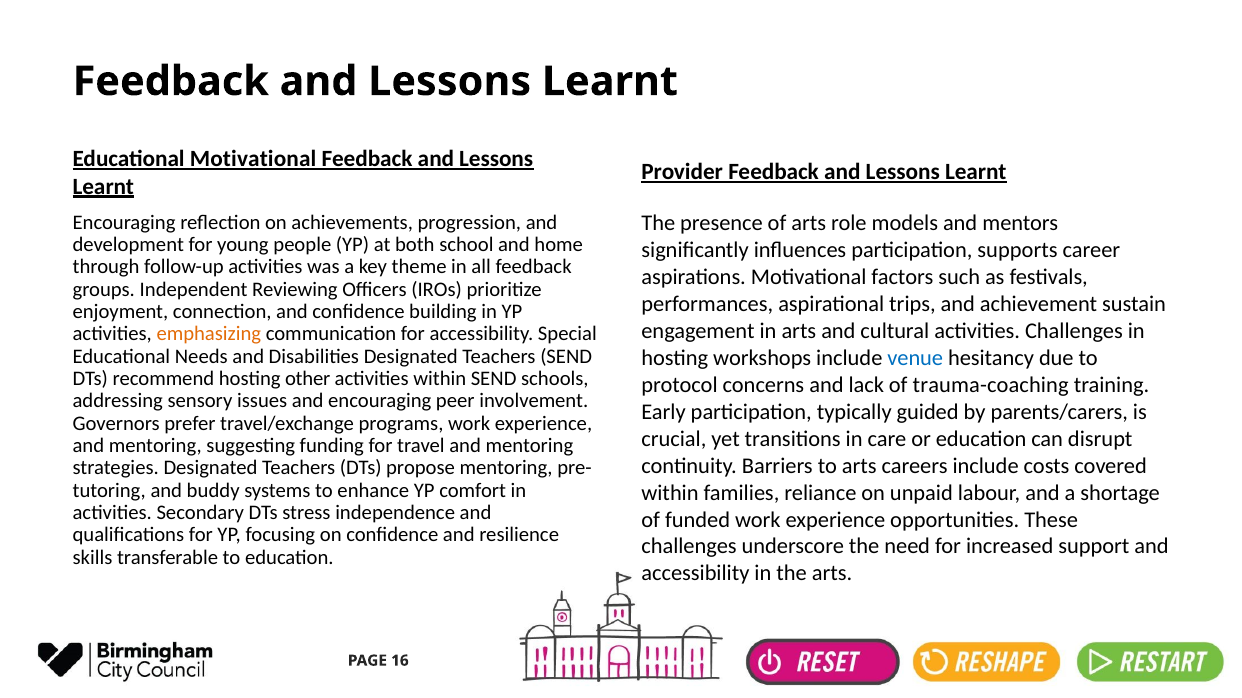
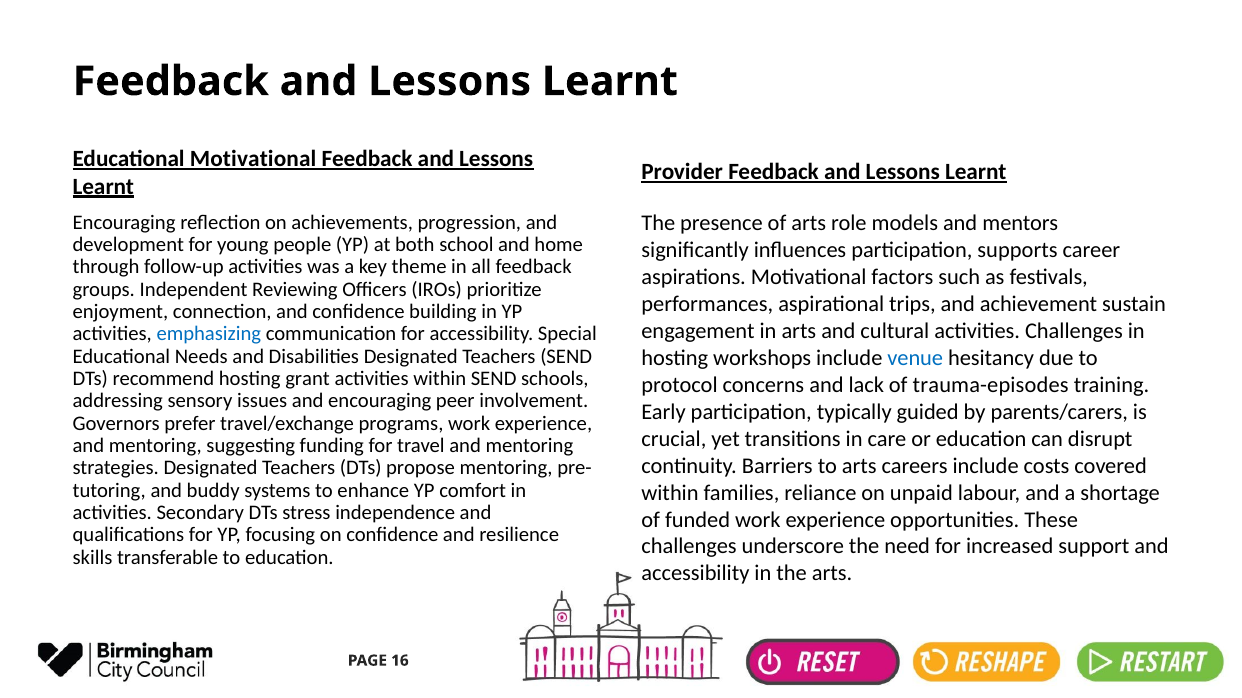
emphasizing colour: orange -> blue (209, 334)
other: other -> grant (308, 379)
trauma-coaching: trauma-coaching -> trauma-episodes (991, 385)
